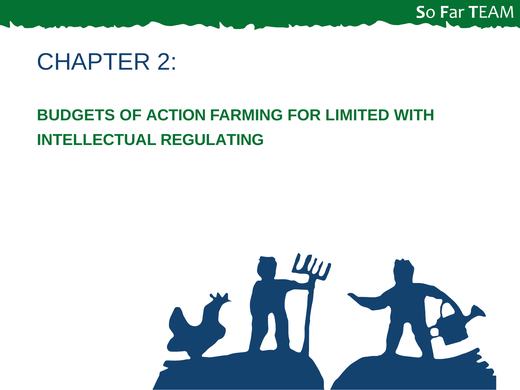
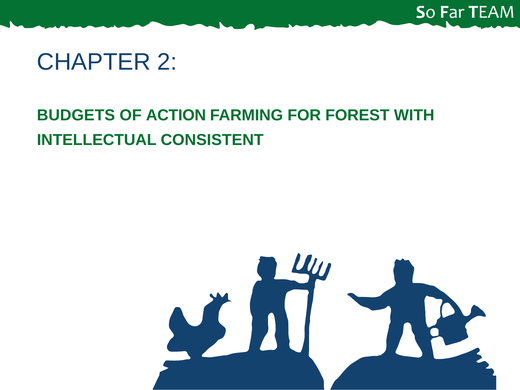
LIMITED: LIMITED -> FOREST (357, 115)
REGULATING: REGULATING -> CONSISTENT (212, 140)
